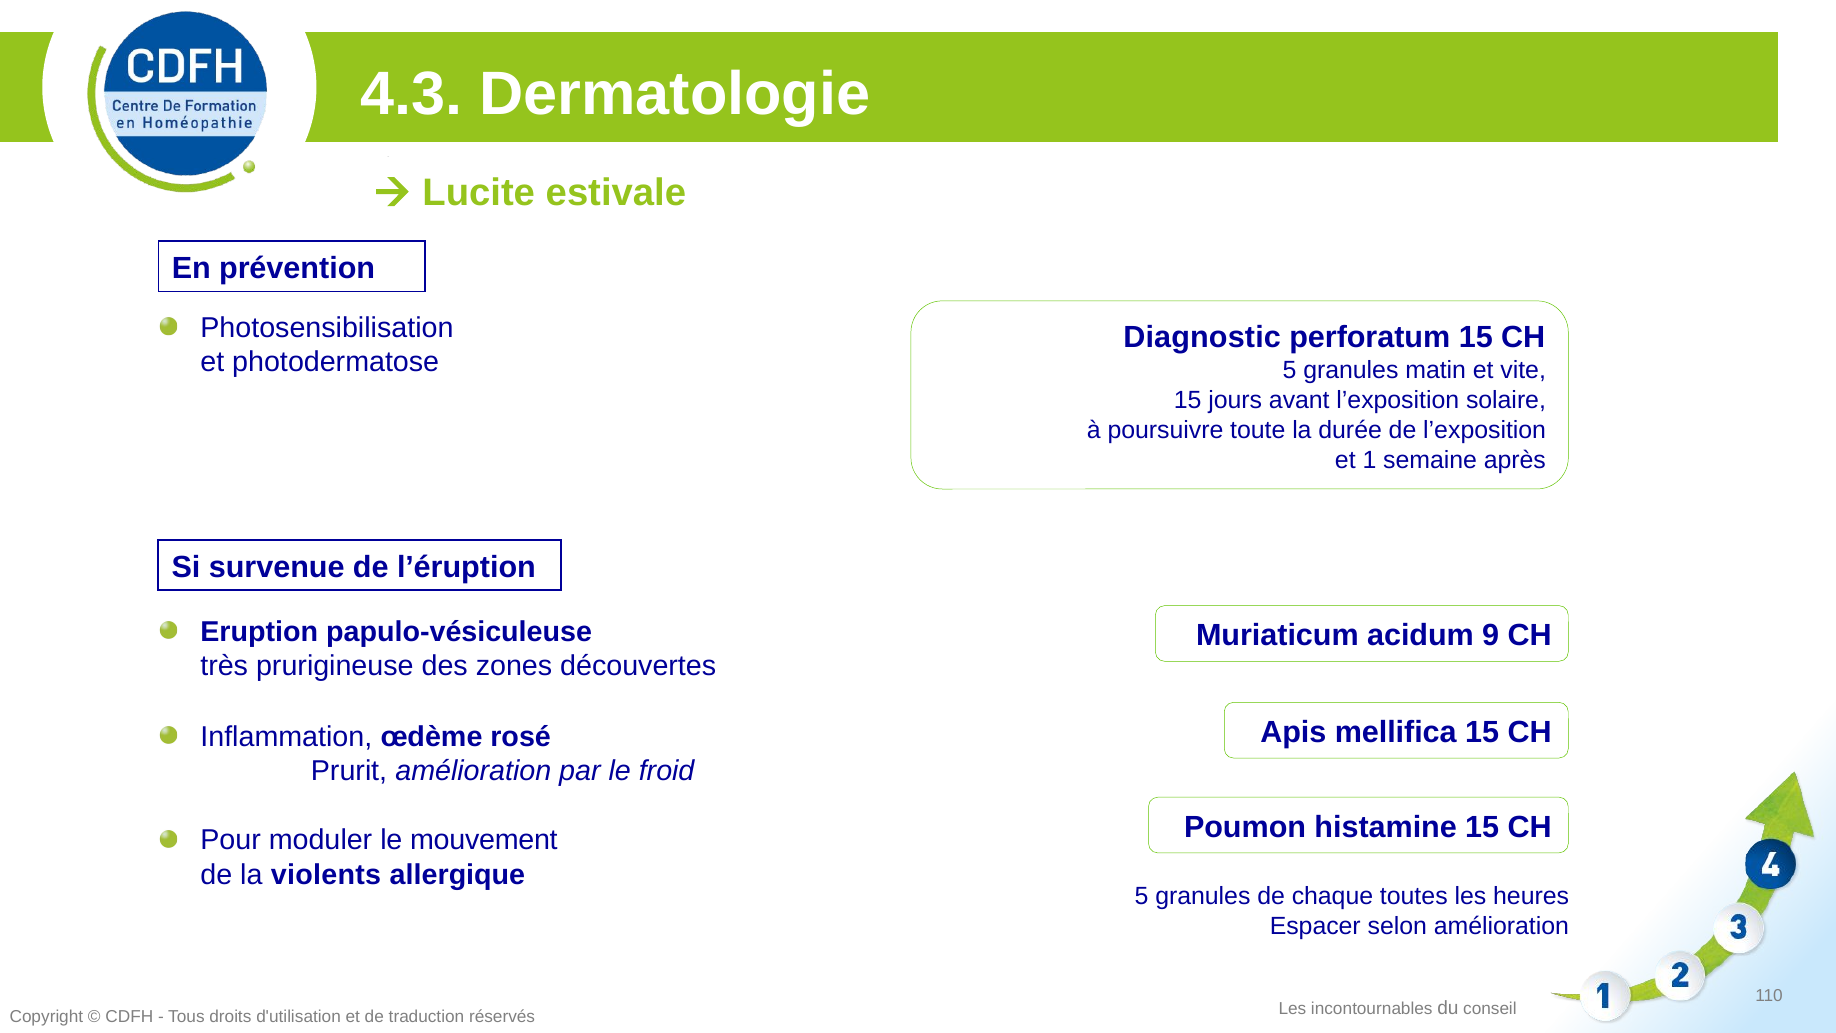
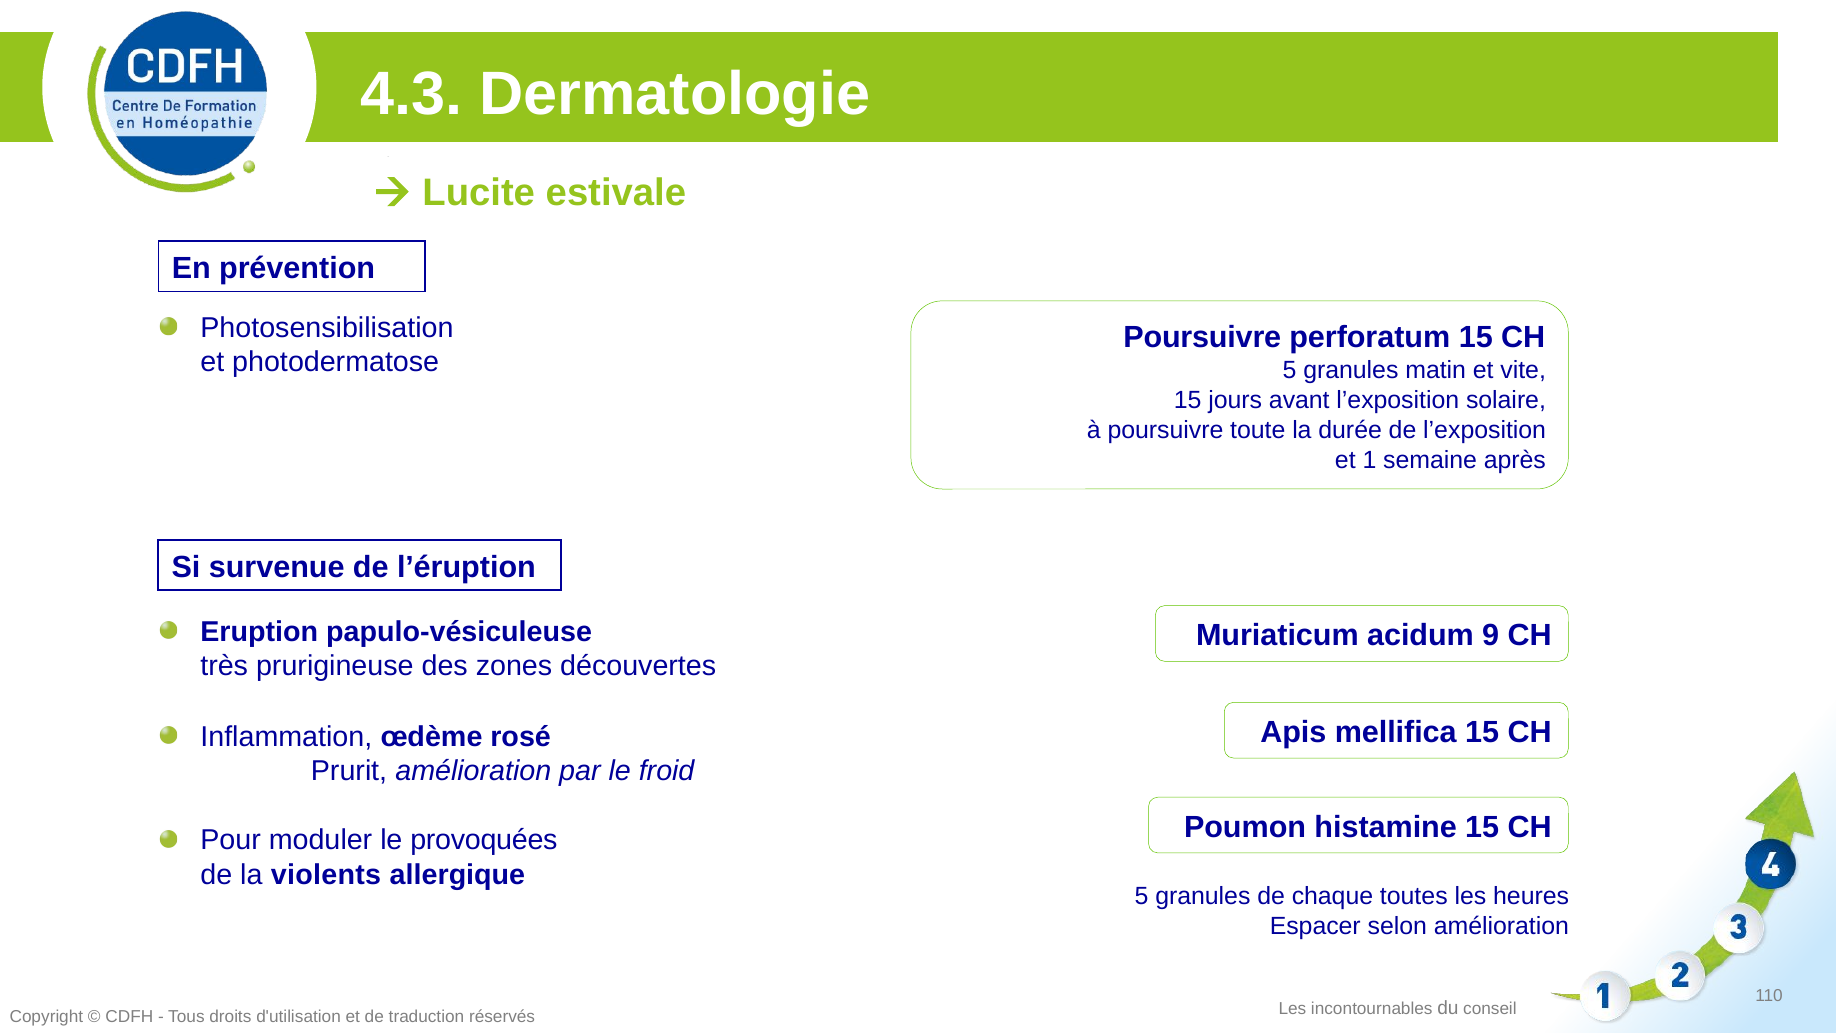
Diagnostic: Diagnostic -> Poursuivre (1202, 337)
mouvement: mouvement -> provoquées (484, 840)
